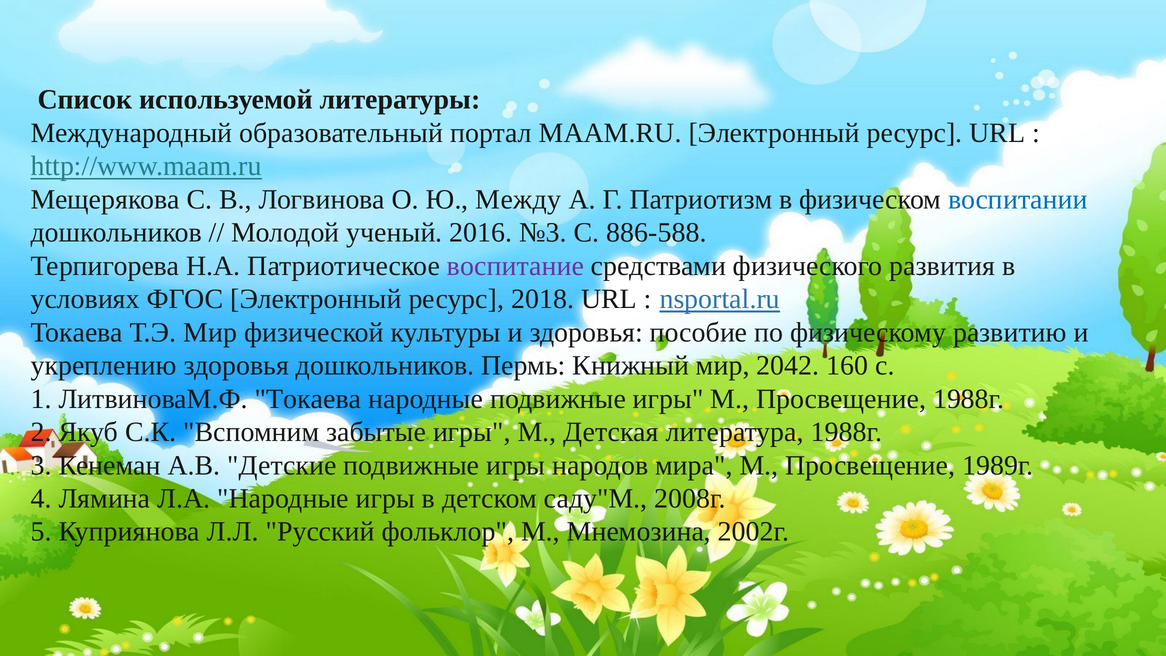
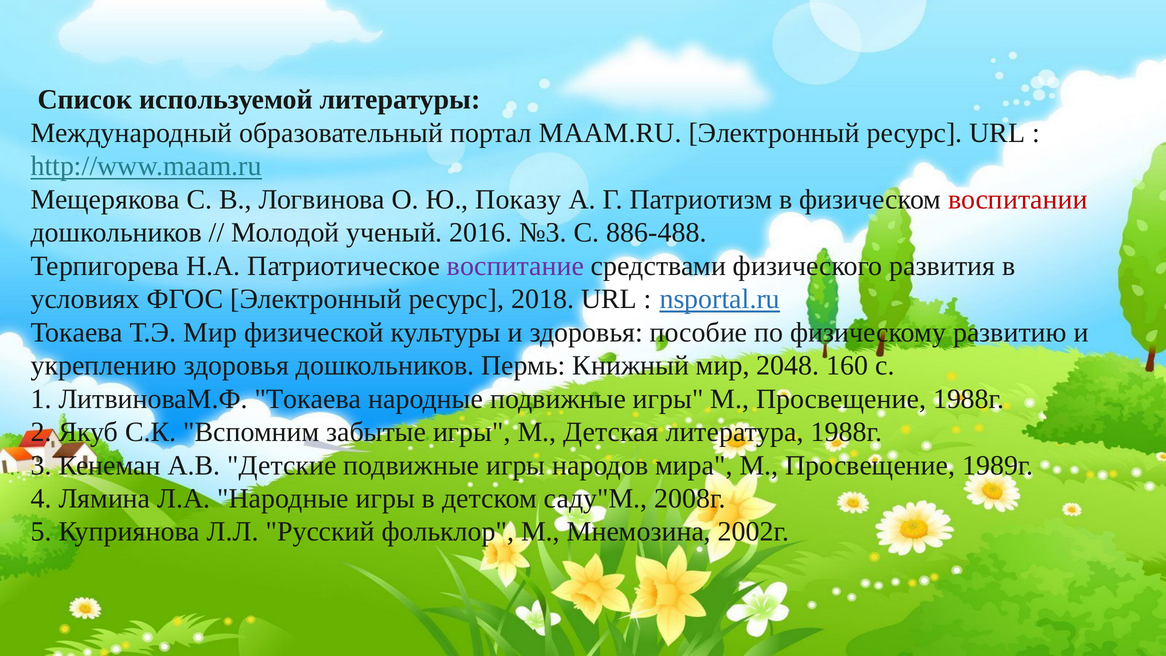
Между: Между -> Показу (518, 199)
воспитании colour: blue -> red (1018, 199)
886-588: 886-588 -> 886-488 (657, 233)
2042: 2042 -> 2048 (788, 366)
